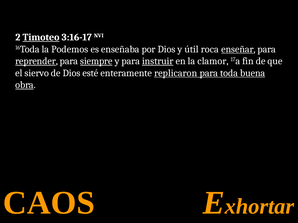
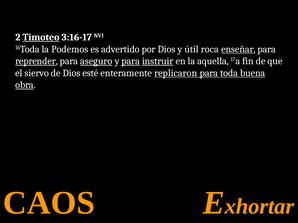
enseñaba: enseñaba -> advertido (120, 49)
siempre: siempre -> aseguro (96, 61)
para underline: none -> present (131, 61)
clamor: clamor -> aquella (213, 61)
